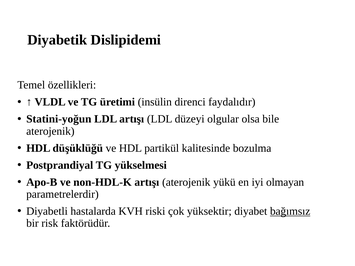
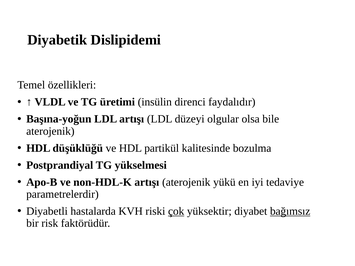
Statini-yoğun: Statini-yoğun -> Başına-yoğun (59, 119)
olmayan: olmayan -> tedaviye (285, 182)
çok underline: none -> present (176, 211)
